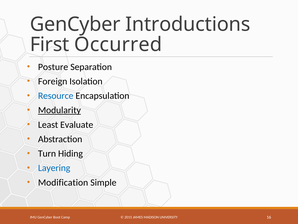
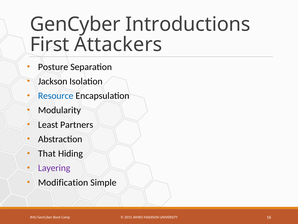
Occurred: Occurred -> Attackers (118, 45)
Foreign: Foreign -> Jackson (53, 81)
Modularity underline: present -> none (59, 110)
Evaluate: Evaluate -> Partners (77, 124)
Turn: Turn -> That (47, 153)
Layering colour: blue -> purple (54, 168)
